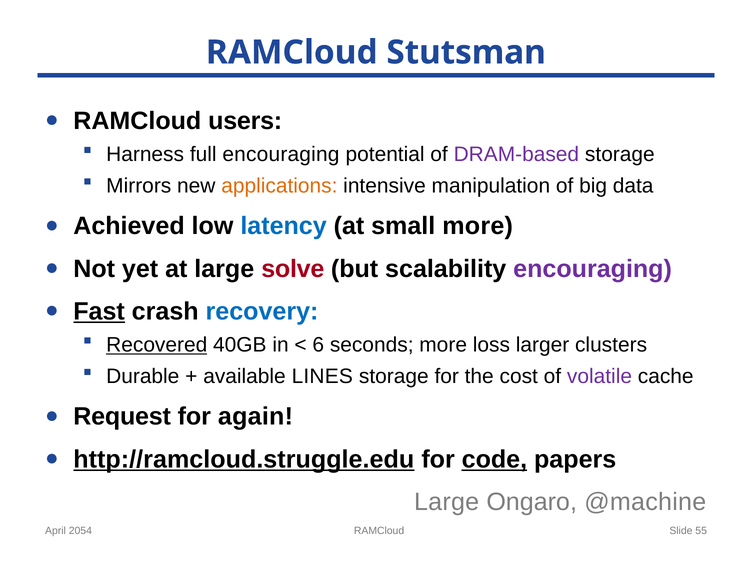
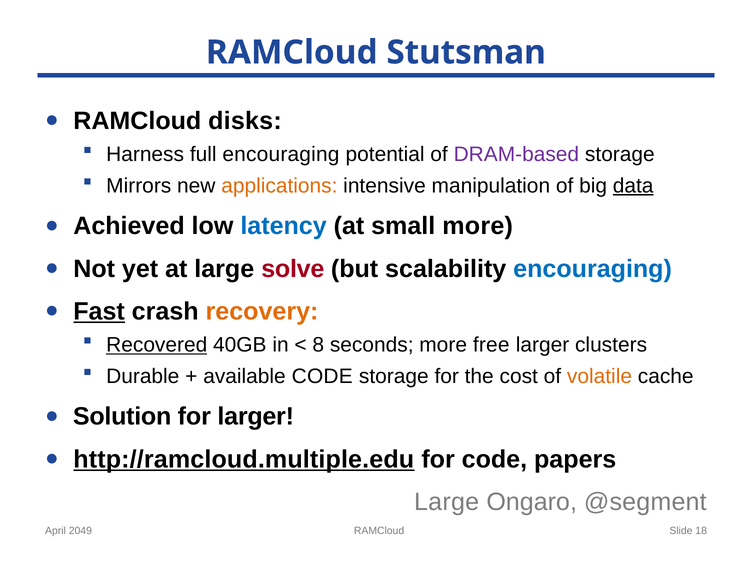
users: users -> disks (245, 121)
data underline: none -> present (633, 186)
encouraging colour: purple -> blue (593, 269)
recovery colour: blue -> orange (262, 311)
6: 6 -> 8 (318, 345)
loss: loss -> free (491, 345)
available LINES: LINES -> CODE (322, 376)
volatile colour: purple -> orange (600, 376)
Request: Request -> Solution (122, 417)
for again: again -> larger (256, 417)
http://ramcloud.struggle.edu: http://ramcloud.struggle.edu -> http://ramcloud.multiple.edu (244, 459)
code underline: present -> none (494, 459)
@machine: @machine -> @segment (645, 502)
2054: 2054 -> 2049 (80, 531)
55: 55 -> 18 (701, 531)
